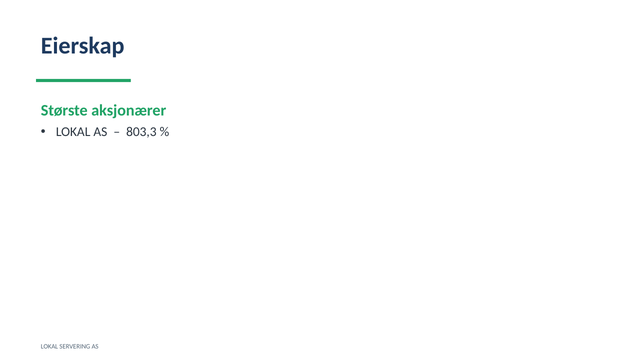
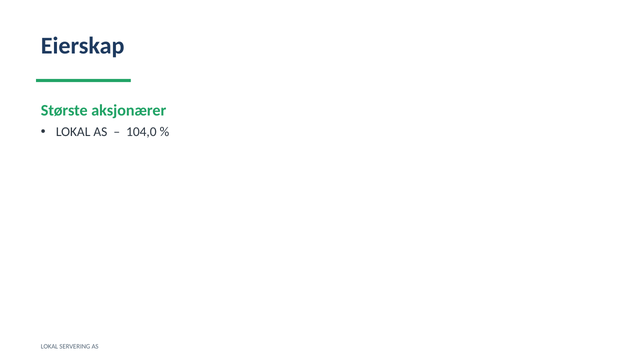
803,3: 803,3 -> 104,0 (141, 132)
